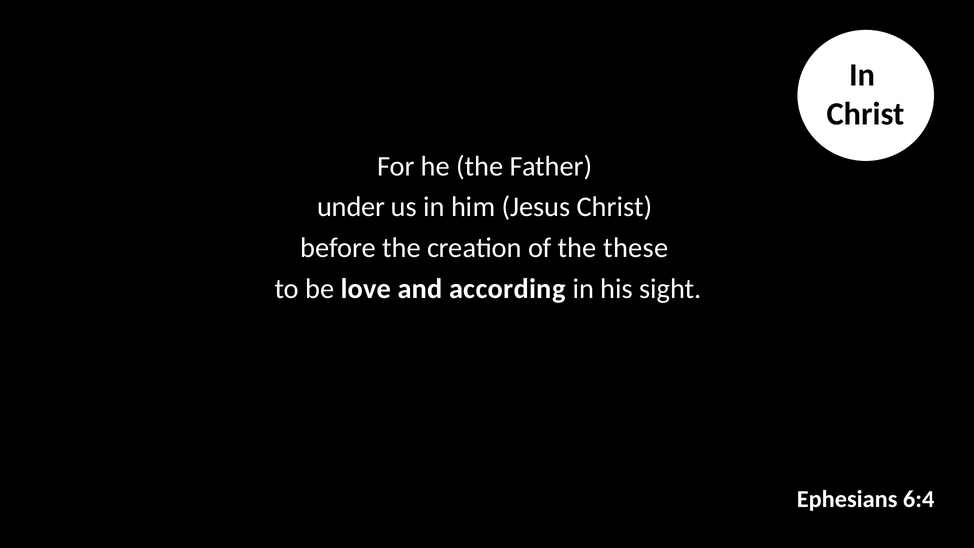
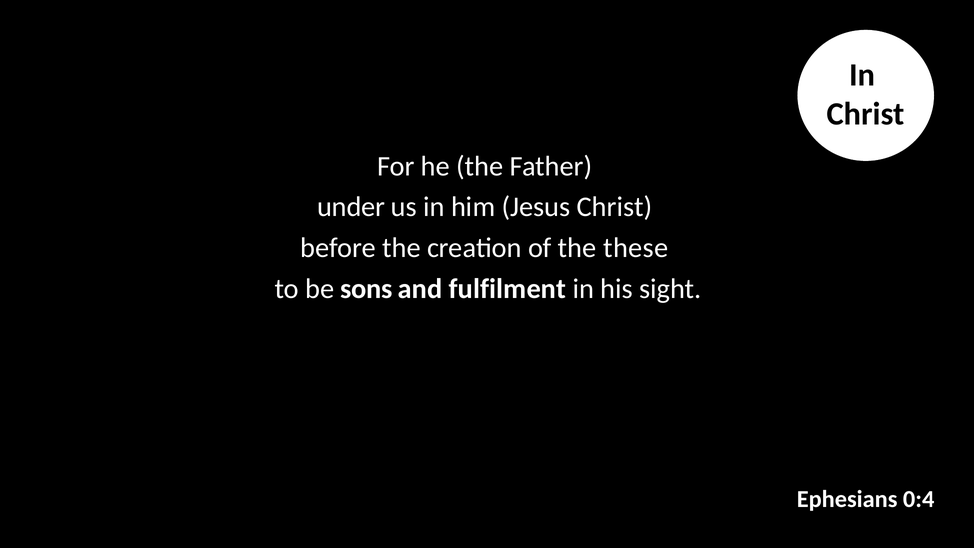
love: love -> sons (366, 289)
according: according -> fulfilment (507, 289)
6:4: 6:4 -> 0:4 (919, 499)
